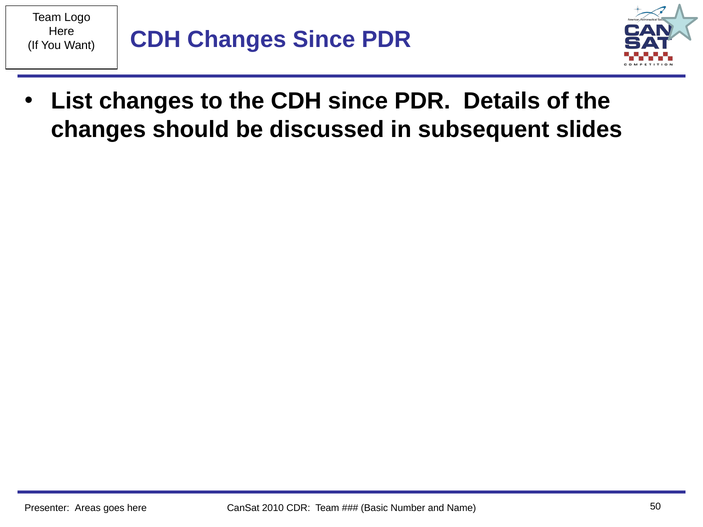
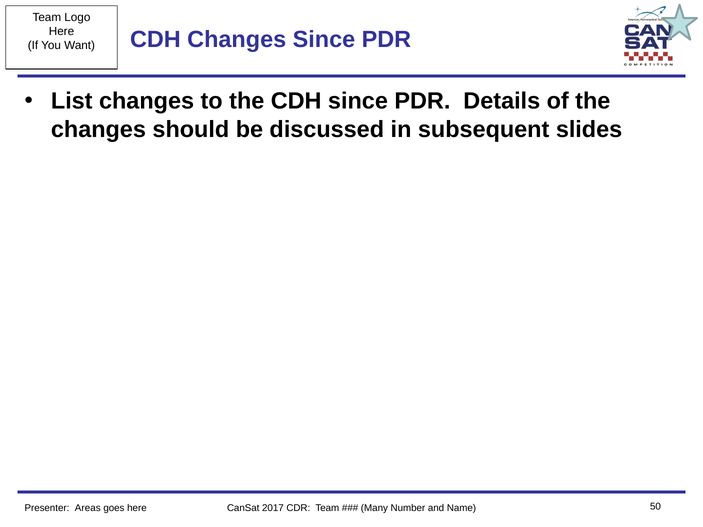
2010: 2010 -> 2017 (273, 508)
Basic: Basic -> Many (374, 508)
